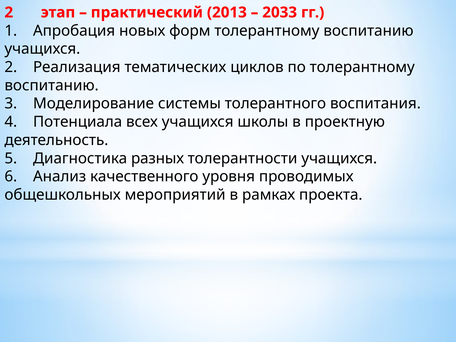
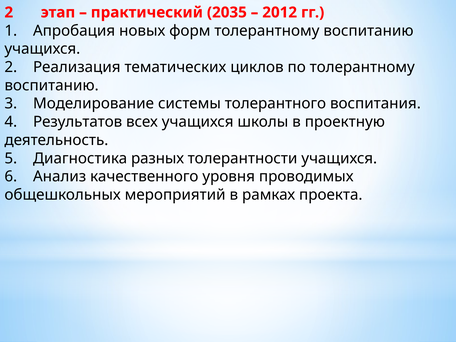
2013: 2013 -> 2035 (227, 12)
2033: 2033 -> 2012 (280, 12)
Потенциала: Потенциала -> Результатов (78, 122)
